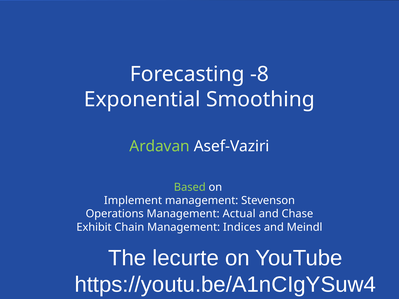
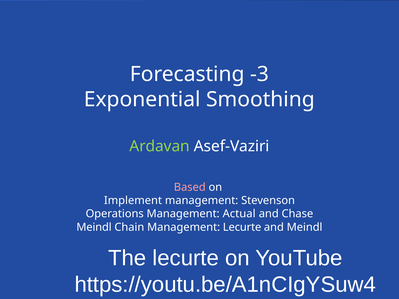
-8: -8 -> -3 (260, 74)
Based colour: light green -> pink (190, 187)
Exhibit: Exhibit -> Meindl (94, 227)
Management Indices: Indices -> Lecurte (242, 227)
